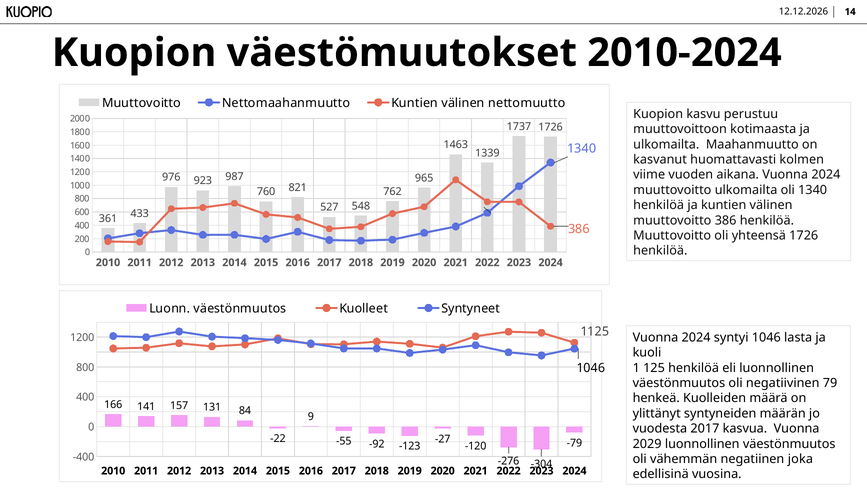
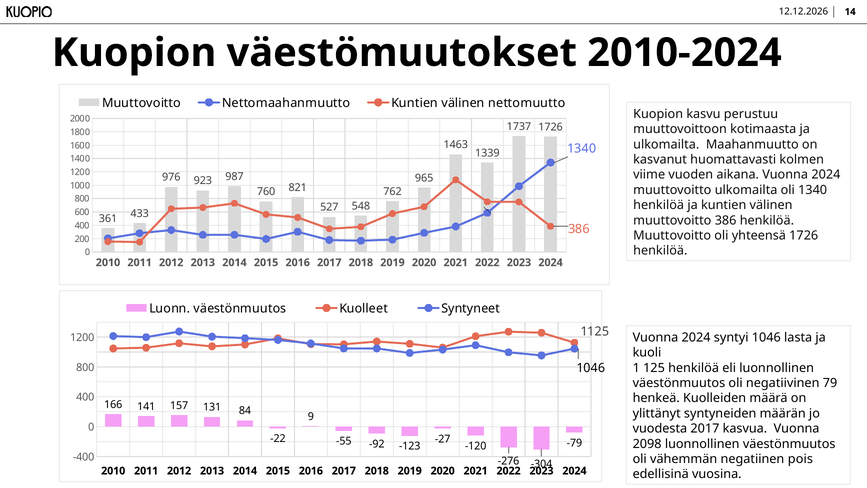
2029: 2029 -> 2098 (647, 444)
joka: joka -> pois (800, 459)
